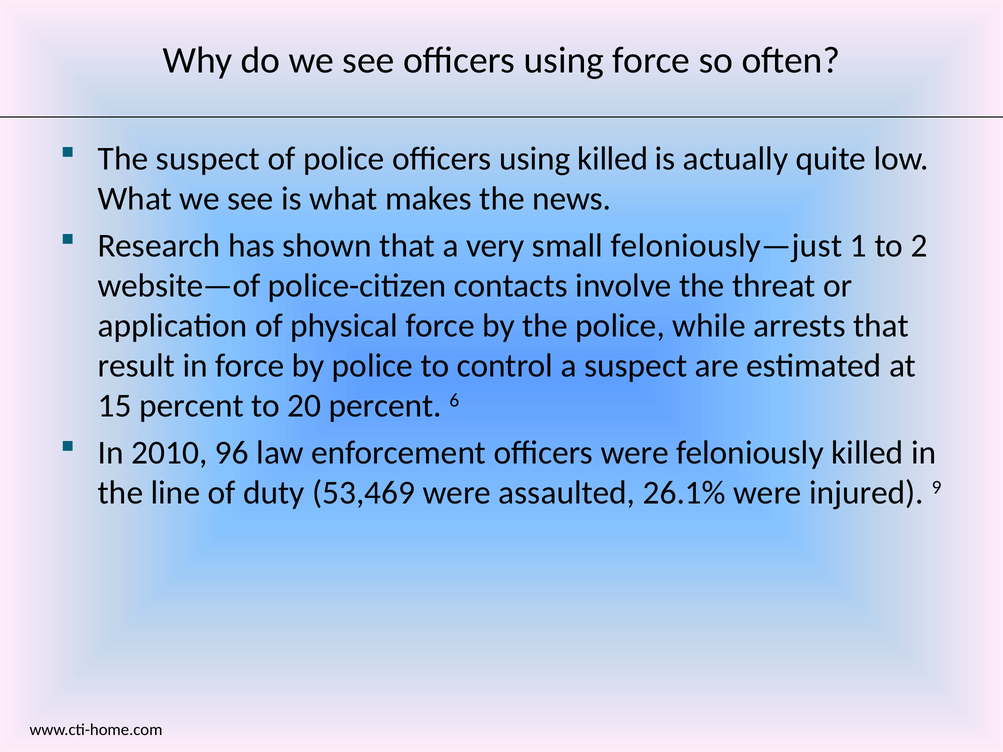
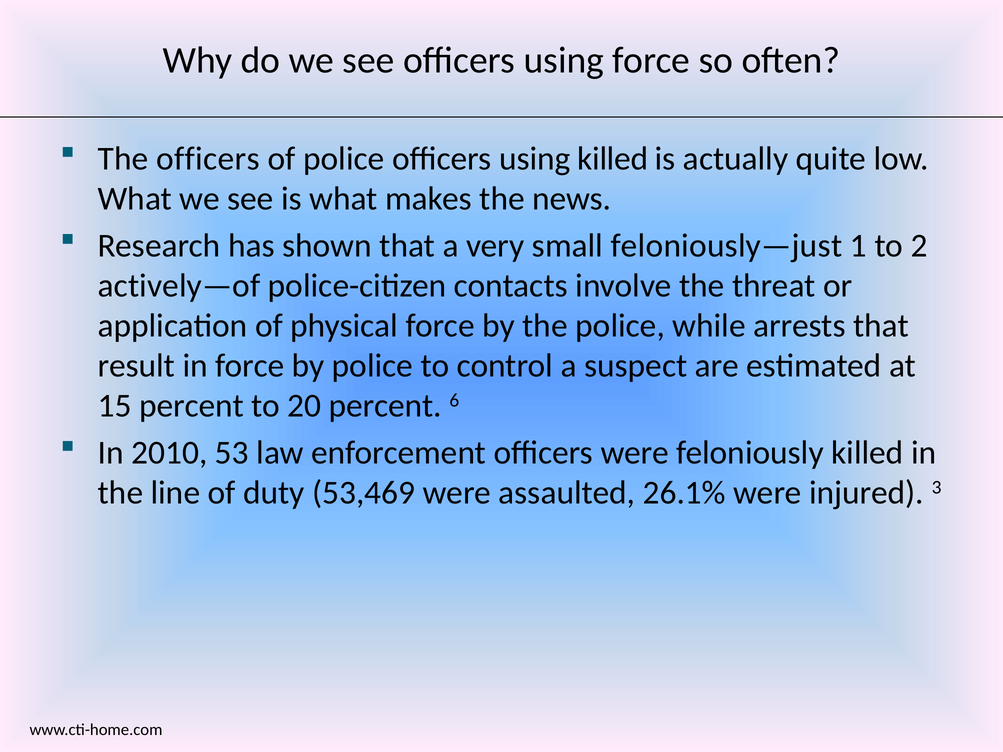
The suspect: suspect -> officers (208, 159)
website—of: website—of -> actively—of (179, 286)
96: 96 -> 53 (232, 453)
9: 9 -> 3 (937, 488)
